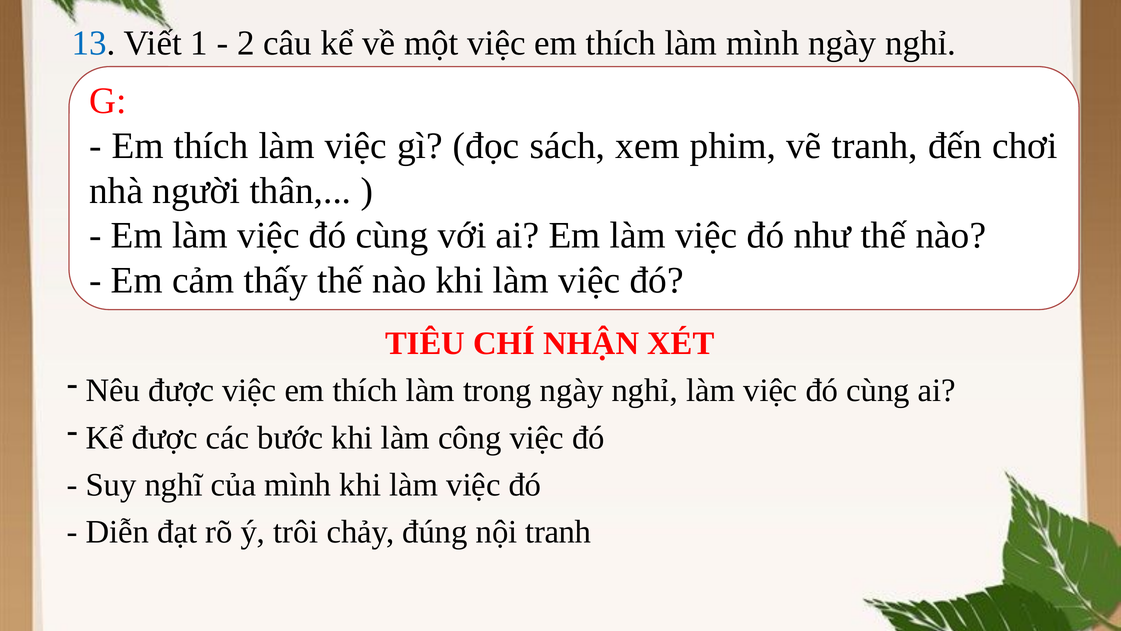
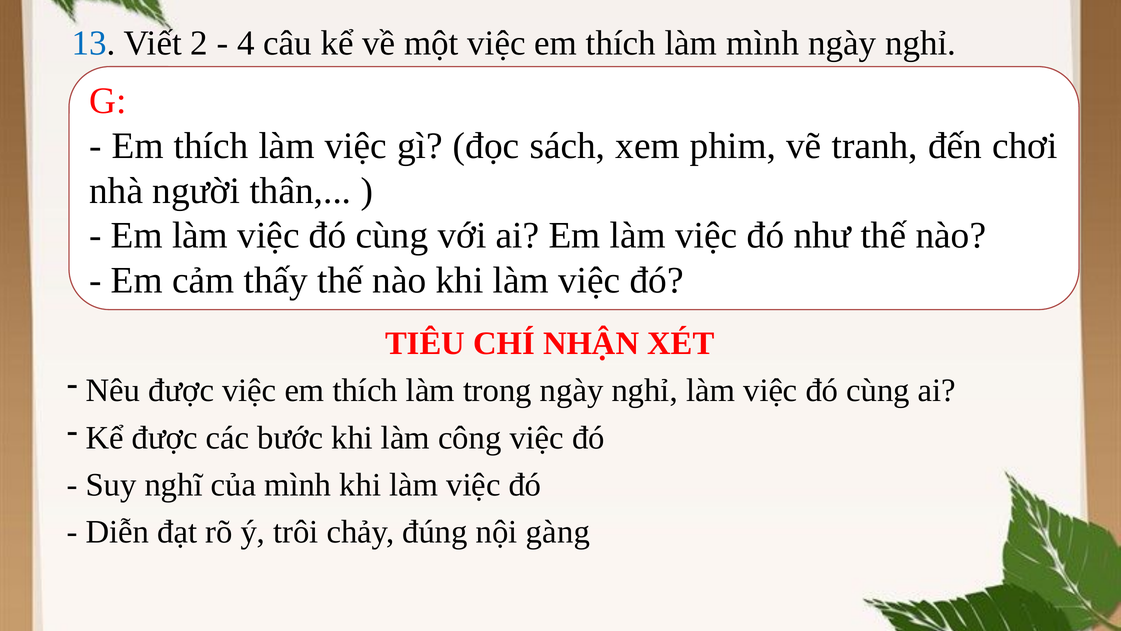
1: 1 -> 2 (199, 43)
2: 2 -> 4 (246, 43)
nội tranh: tranh -> gàng (558, 532)
